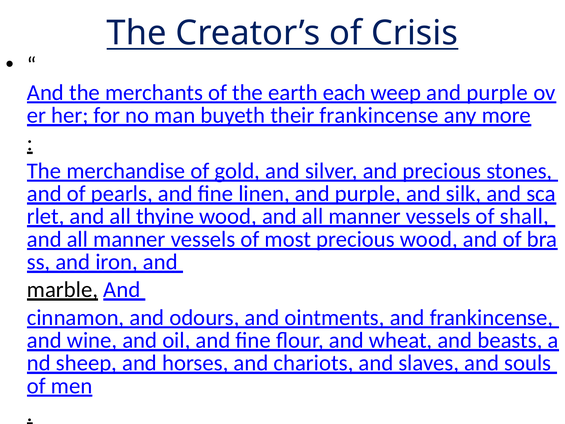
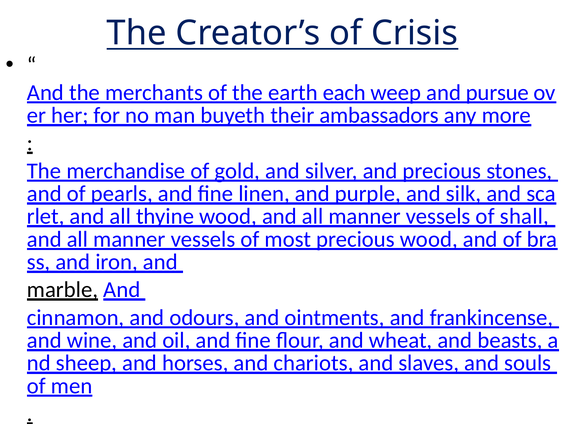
weep and purple: purple -> pursue (497, 92)
their frankincense: frankincense -> ambassadors (379, 115)
